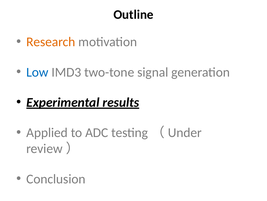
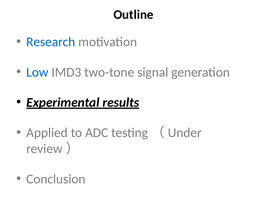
Research colour: orange -> blue (51, 42)
